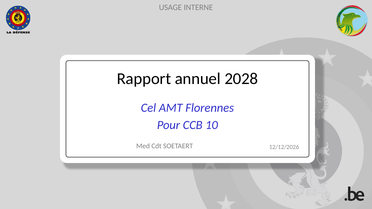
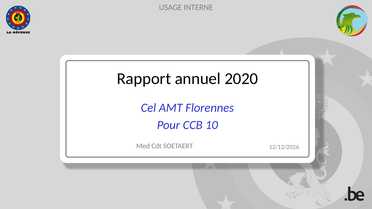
2028: 2028 -> 2020 (241, 79)
